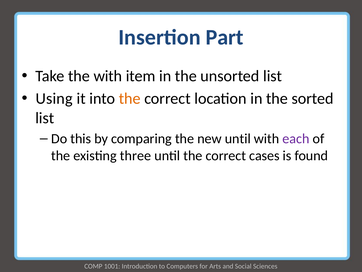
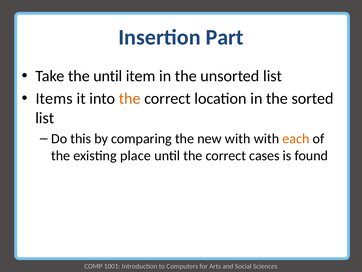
the with: with -> until (108, 76)
Using: Using -> Items (54, 98)
new until: until -> with (238, 139)
each colour: purple -> orange (296, 139)
three: three -> place (135, 155)
